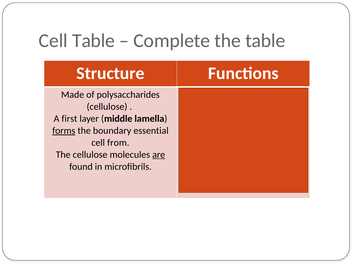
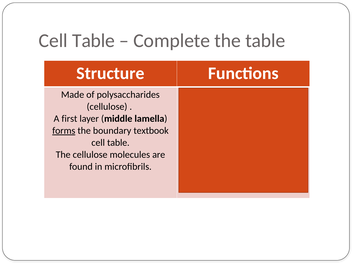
essential: essential -> textbook (151, 131)
from: from -> table (118, 143)
are underline: present -> none (159, 155)
